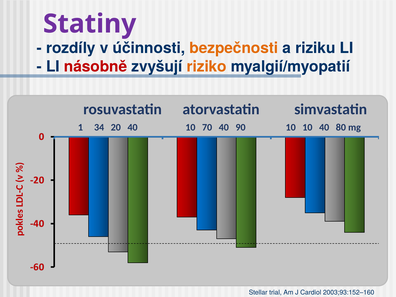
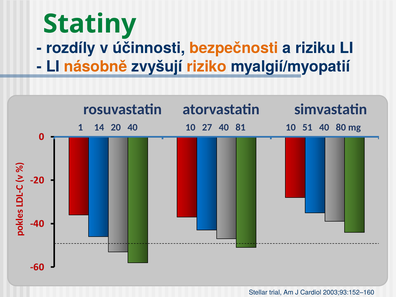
Statiny colour: purple -> green (90, 24)
násobně colour: red -> orange (96, 67)
34: 34 -> 14 (99, 127)
70: 70 -> 27 (207, 127)
90: 90 -> 81 (241, 127)
10 10: 10 -> 51 (307, 127)
